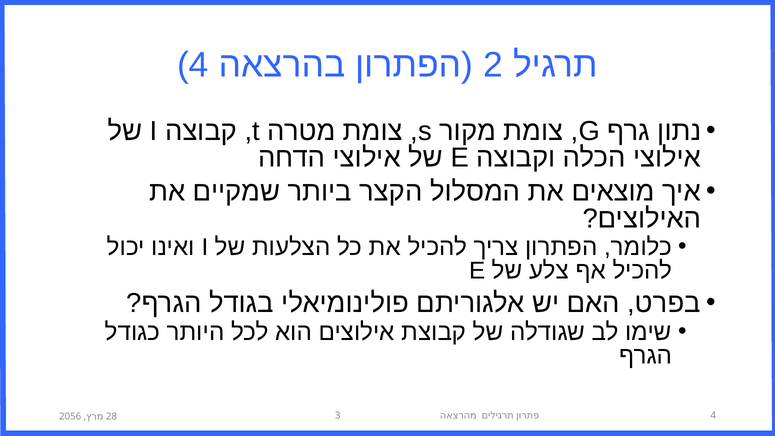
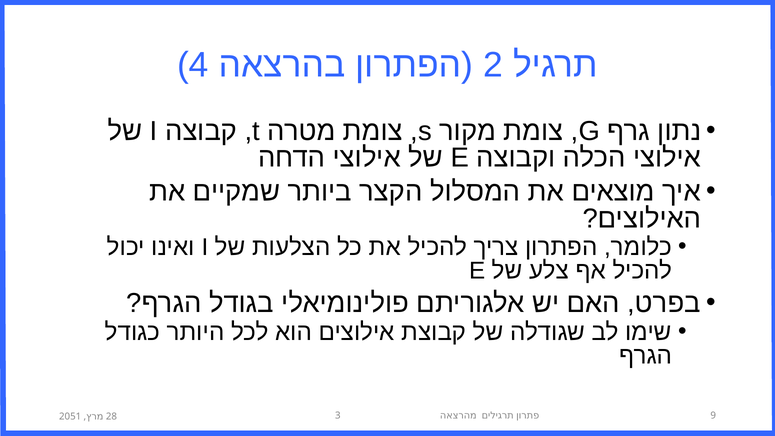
4: 4 -> 9 (713, 416)
2056: 2056 -> 2051 (70, 416)
